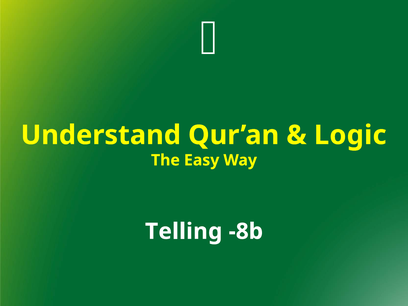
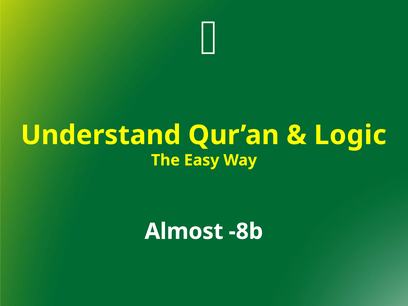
Telling: Telling -> Almost (184, 231)
